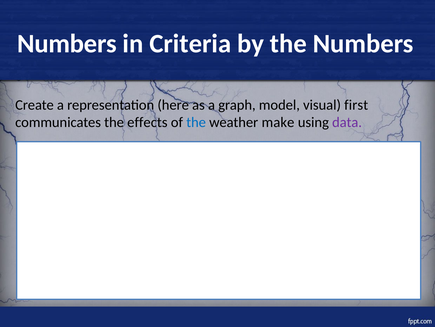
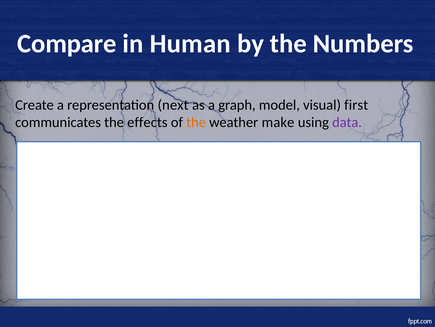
Numbers: Numbers -> Compare (67, 44)
Criteria: Criteria -> Human (190, 44)
here: here -> next (173, 105)
the colour: blue -> orange (196, 122)
